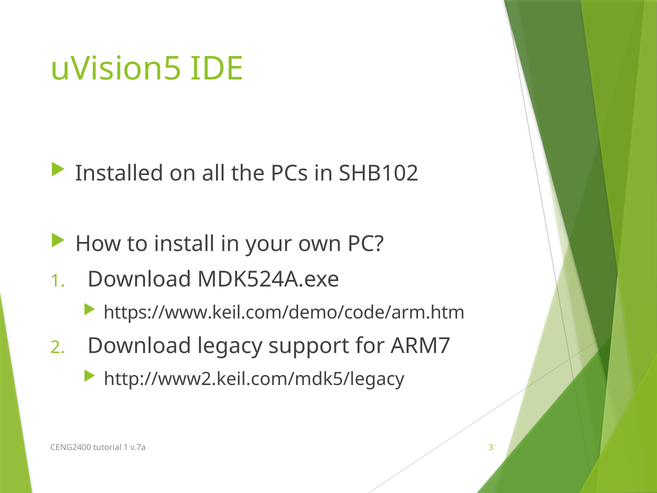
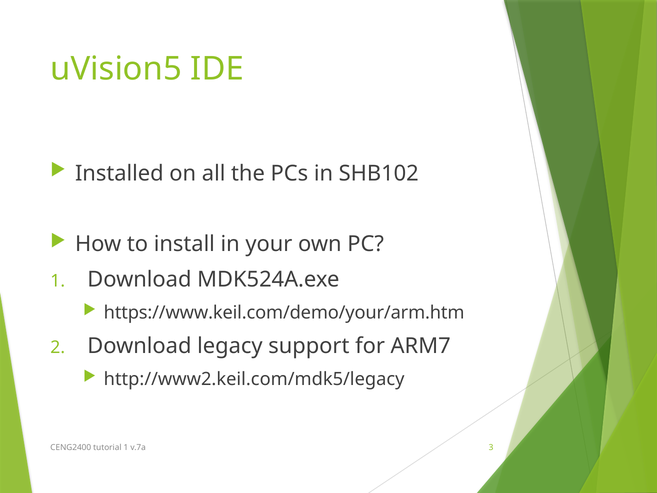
https://www.keil.com/demo/code/arm.htm: https://www.keil.com/demo/code/arm.htm -> https://www.keil.com/demo/your/arm.htm (284, 312)
